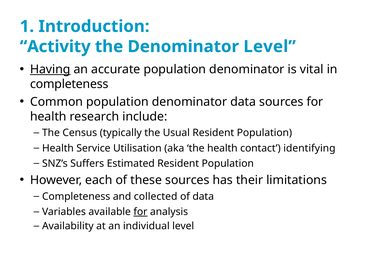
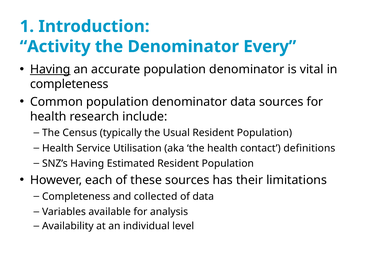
Denominator Level: Level -> Every (270, 47)
identifying: identifying -> definitions (309, 148)
SNZ’s Suffers: Suffers -> Having (87, 164)
for underline: present -> none (140, 212)
